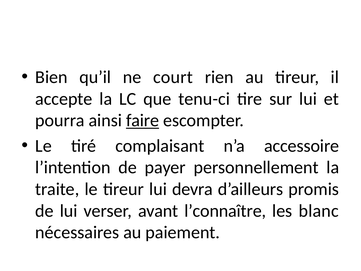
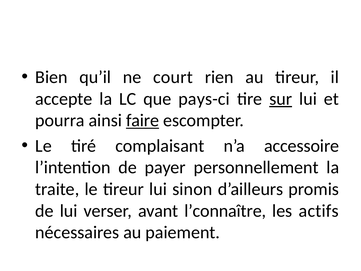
tenu-ci: tenu-ci -> pays-ci (204, 99)
sur underline: none -> present (281, 99)
devra: devra -> sinon (192, 189)
blanc: blanc -> actifs (319, 211)
